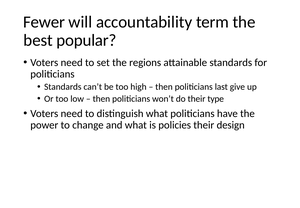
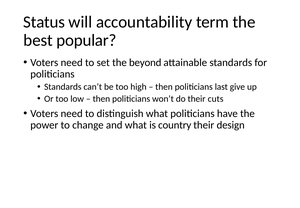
Fewer: Fewer -> Status (44, 22)
regions: regions -> beyond (145, 62)
type: type -> cuts (216, 99)
policies: policies -> country (175, 125)
